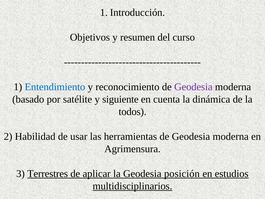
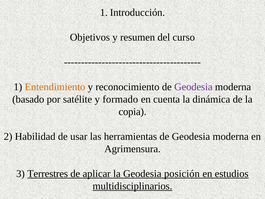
Entendimiento colour: blue -> orange (55, 87)
siguiente: siguiente -> formado (120, 99)
todos: todos -> copia (133, 112)
